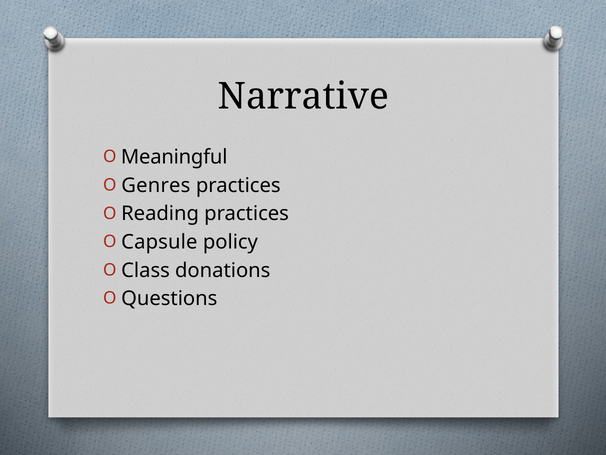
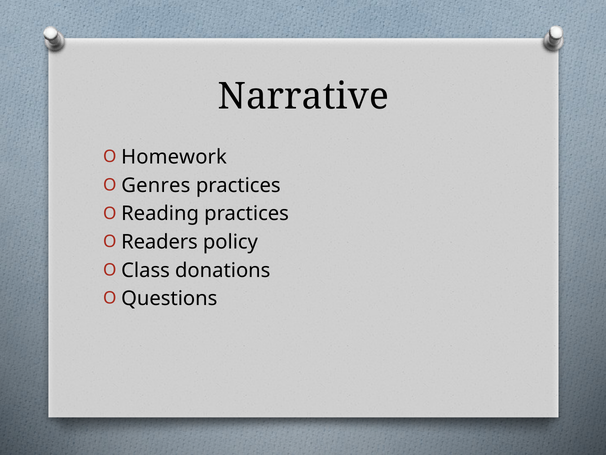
Meaningful: Meaningful -> Homework (174, 157)
Capsule: Capsule -> Readers (159, 242)
